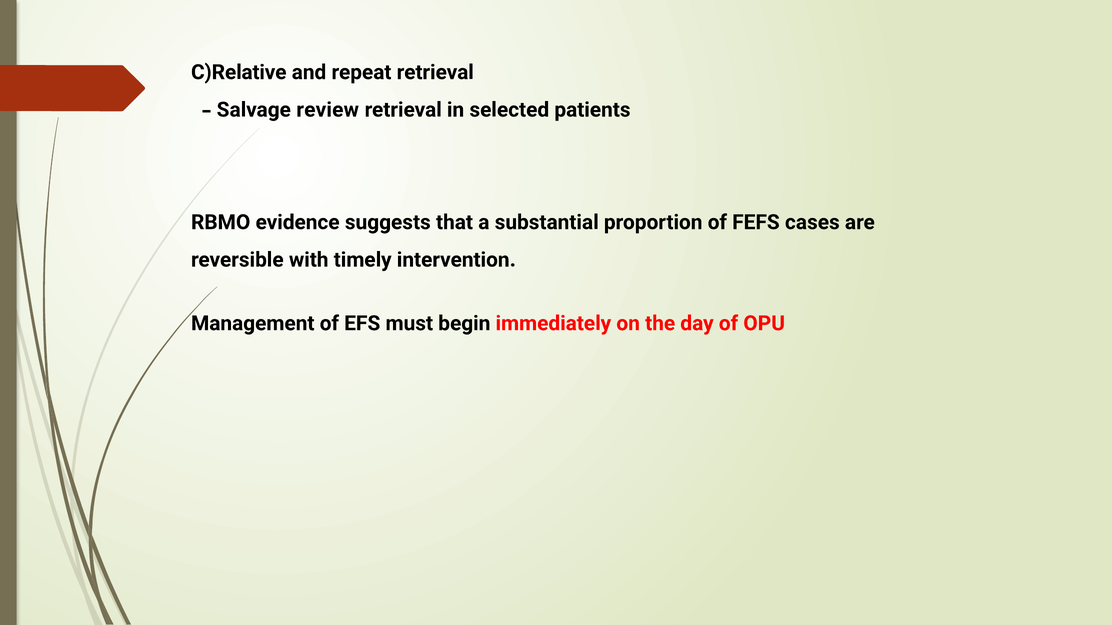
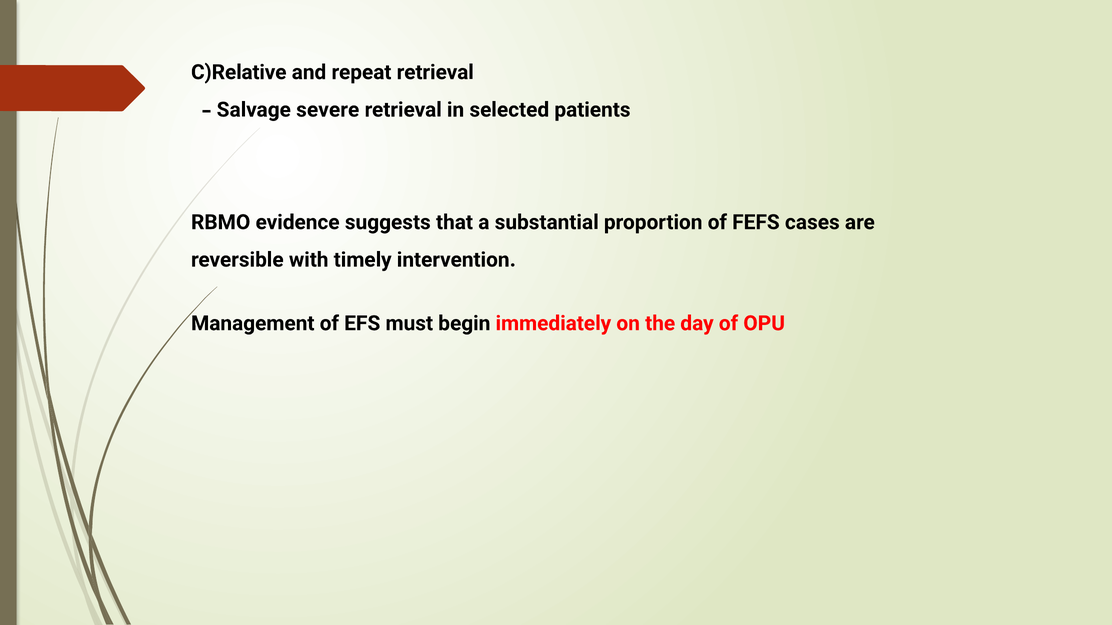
review: review -> severe (328, 110)
